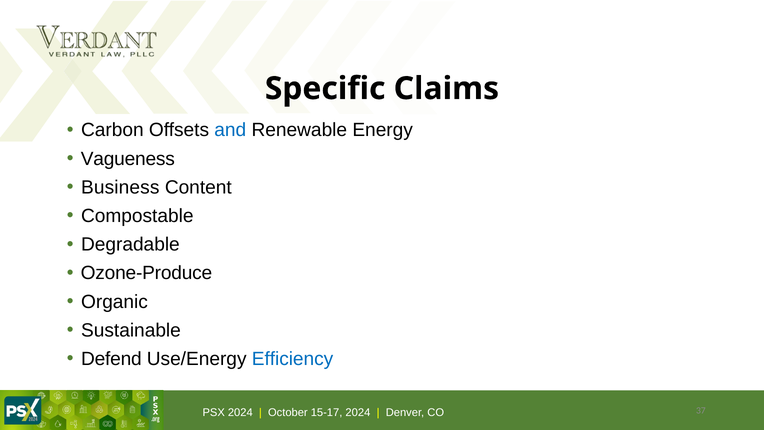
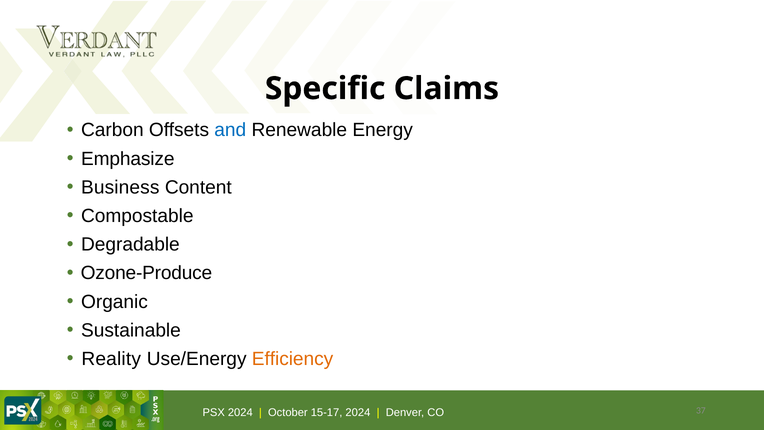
Vagueness: Vagueness -> Emphasize (128, 159)
Defend: Defend -> Reality (111, 359)
Efficiency colour: blue -> orange (293, 359)
